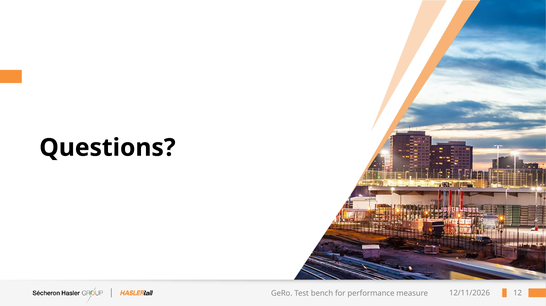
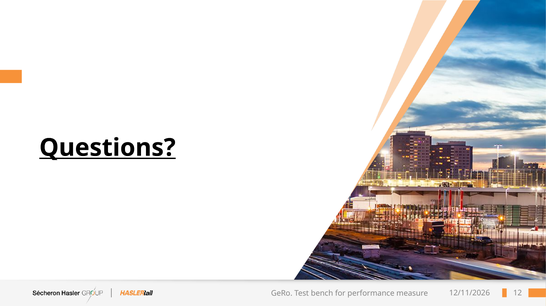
Questions underline: none -> present (107, 148)
